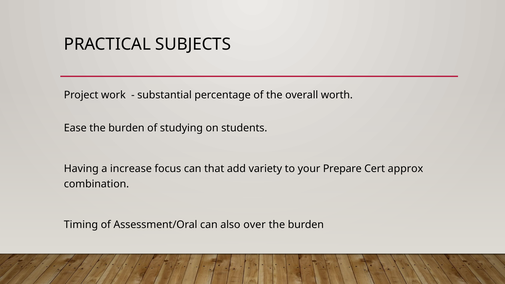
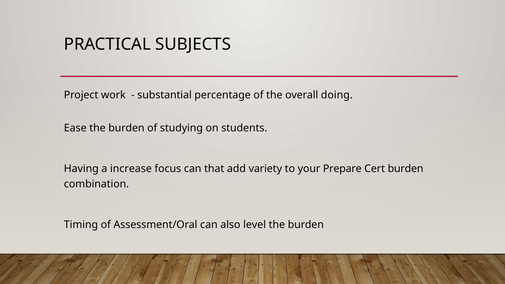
worth: worth -> doing (337, 95)
Cert approx: approx -> burden (406, 169)
over: over -> level (255, 225)
